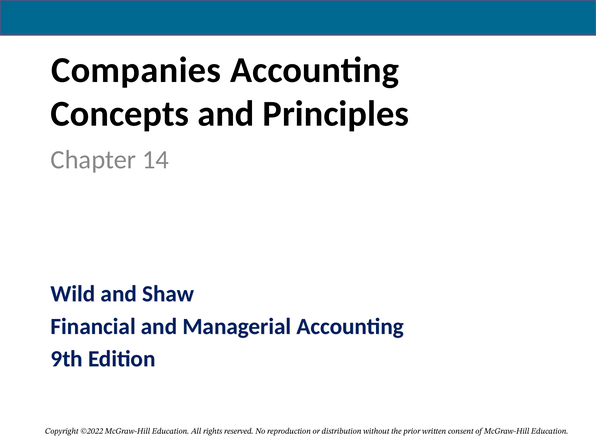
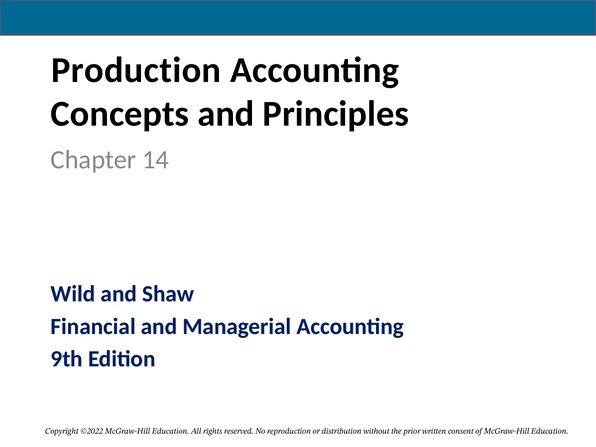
Companies: Companies -> Production (136, 70)
